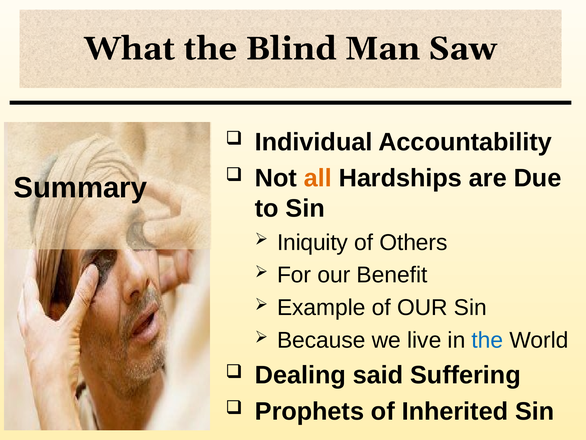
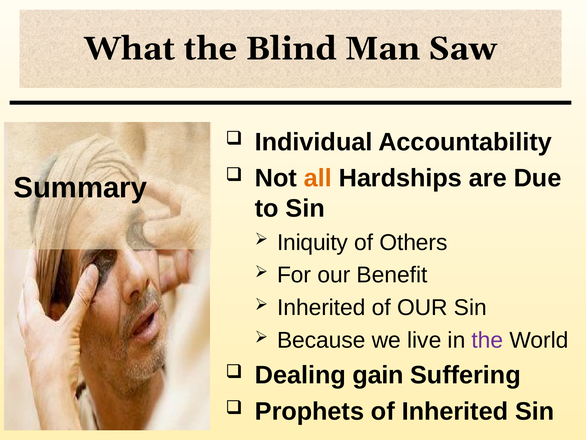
Example: Example -> Inherited (321, 307)
the colour: blue -> purple (487, 340)
said: said -> gain (378, 375)
